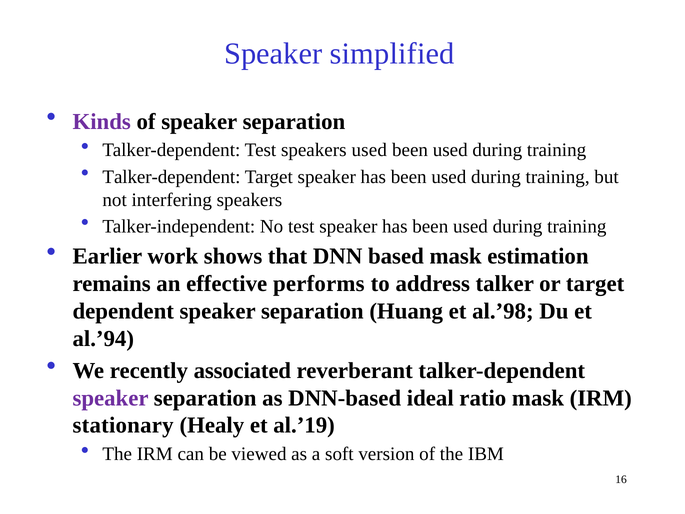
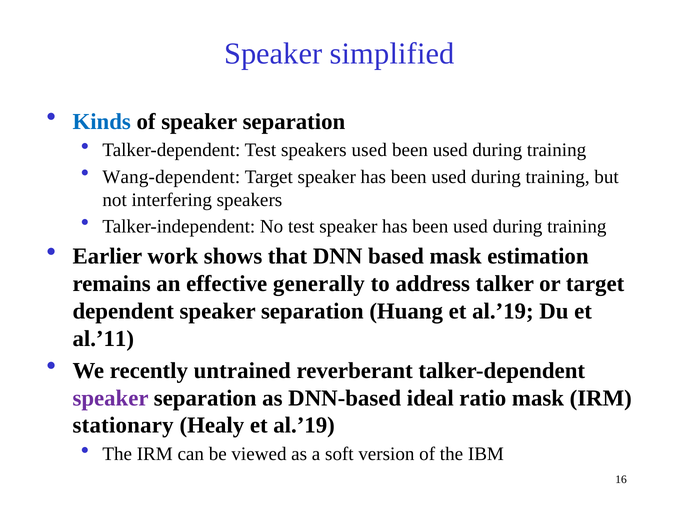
Kinds colour: purple -> blue (102, 121)
Talker-dependent: Talker-dependent -> Wang-dependent (171, 177)
performs: performs -> generally (319, 284)
Huang et al.’98: al.’98 -> al.’19 (503, 311)
al.’94: al.’94 -> al.’11 (103, 338)
associated: associated -> untrained (242, 370)
